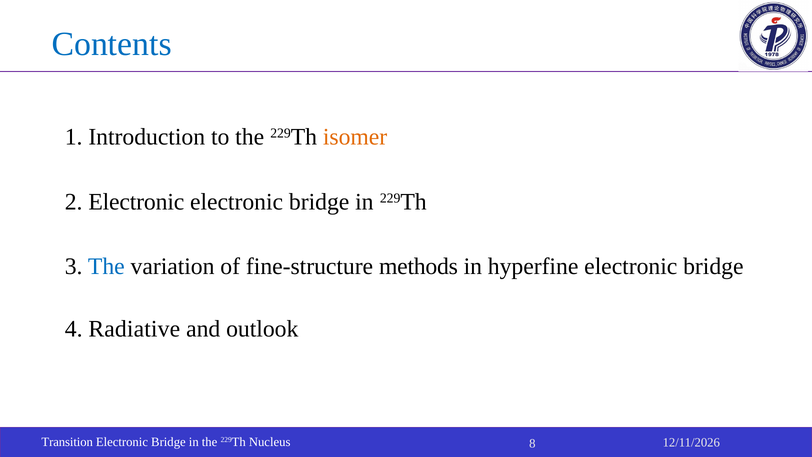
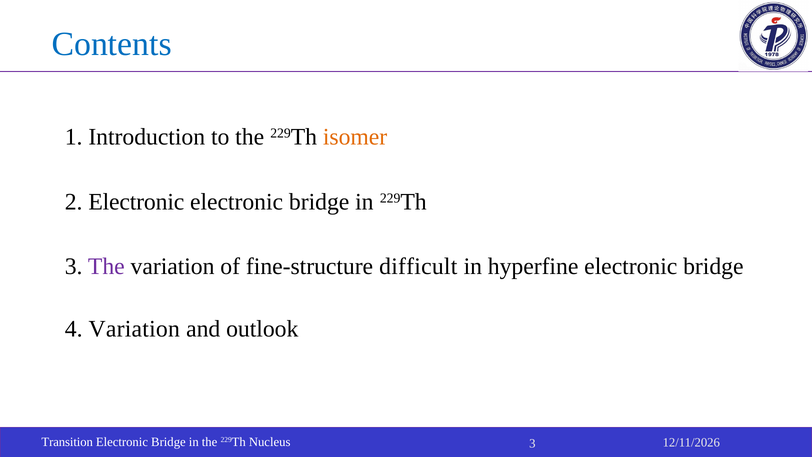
The colour: blue -> purple (106, 266)
methods: methods -> difficult (418, 266)
4 Radiative: Radiative -> Variation (134, 329)
8: 8 -> 3 (532, 443)
